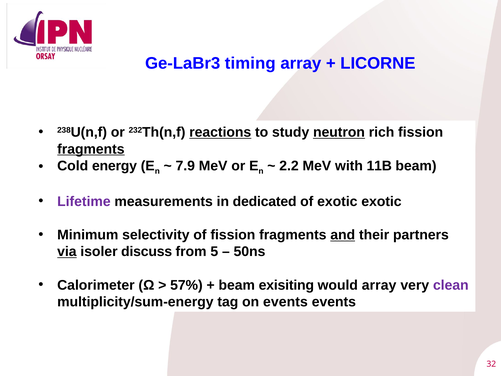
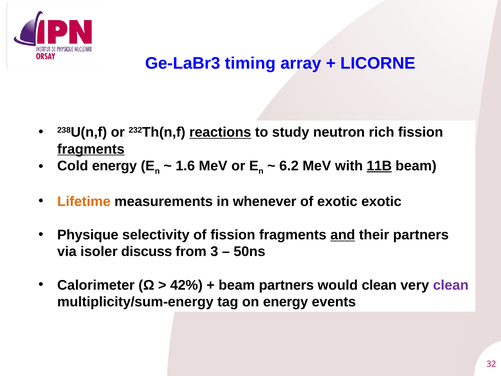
neutron underline: present -> none (339, 132)
7.9: 7.9 -> 1.6 (185, 166)
2.2: 2.2 -> 6.2 (289, 166)
11B underline: none -> present (379, 166)
Lifetime colour: purple -> orange (84, 201)
dedicated: dedicated -> whenever (265, 201)
Minimum: Minimum -> Physique (88, 235)
via underline: present -> none (67, 252)
5: 5 -> 3 (214, 252)
57%: 57% -> 42% (186, 285)
beam exisiting: exisiting -> partners (286, 285)
would array: array -> clean (379, 285)
on events: events -> energy (286, 302)
